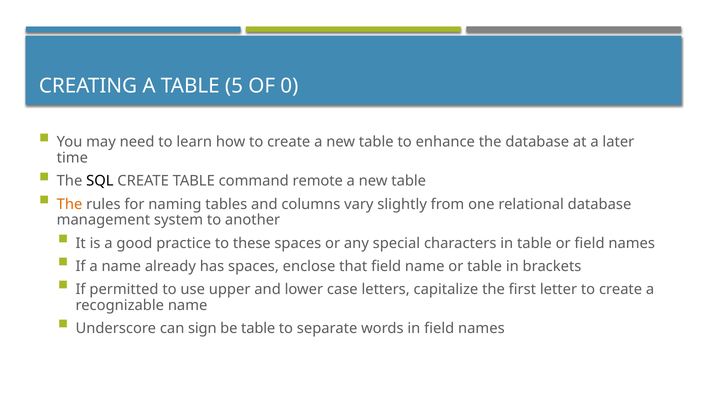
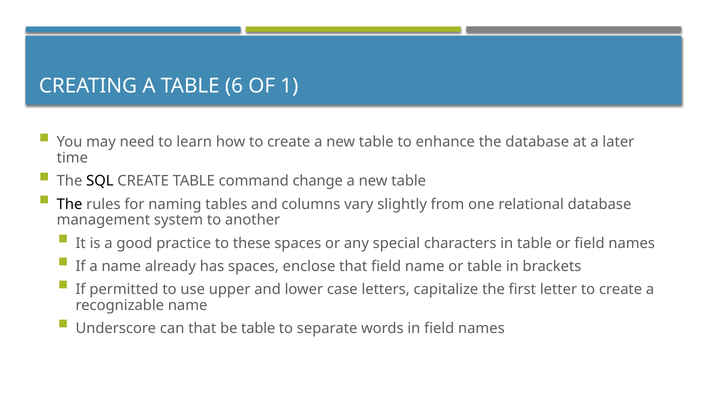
5: 5 -> 6 (234, 86)
0: 0 -> 1 (289, 86)
remote: remote -> change (318, 181)
The colour: orange -> black (70, 204)
can sign: sign -> that (202, 328)
